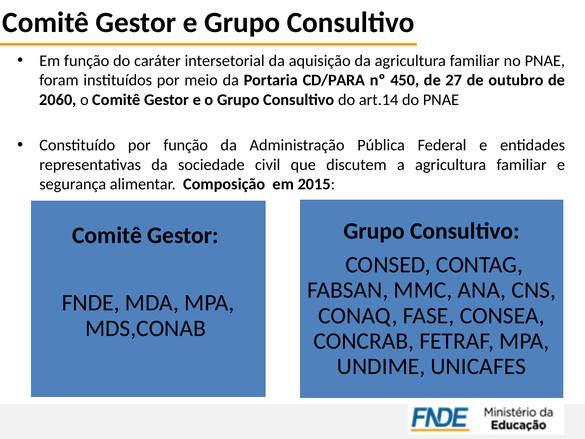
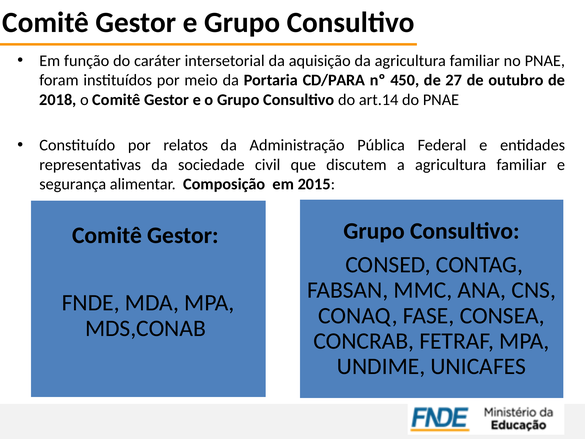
2060: 2060 -> 2018 (58, 100)
por função: função -> relatos (186, 145)
